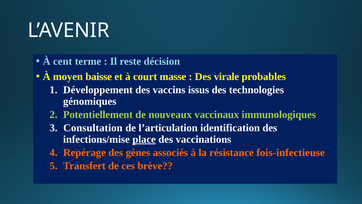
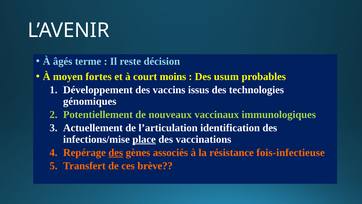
cent: cent -> âgés (63, 61)
baisse: baisse -> fortes (99, 76)
masse: masse -> moins (173, 76)
virale: virale -> usum (226, 76)
Consultation: Consultation -> Actuellement (93, 128)
des underline: none -> present (116, 152)
